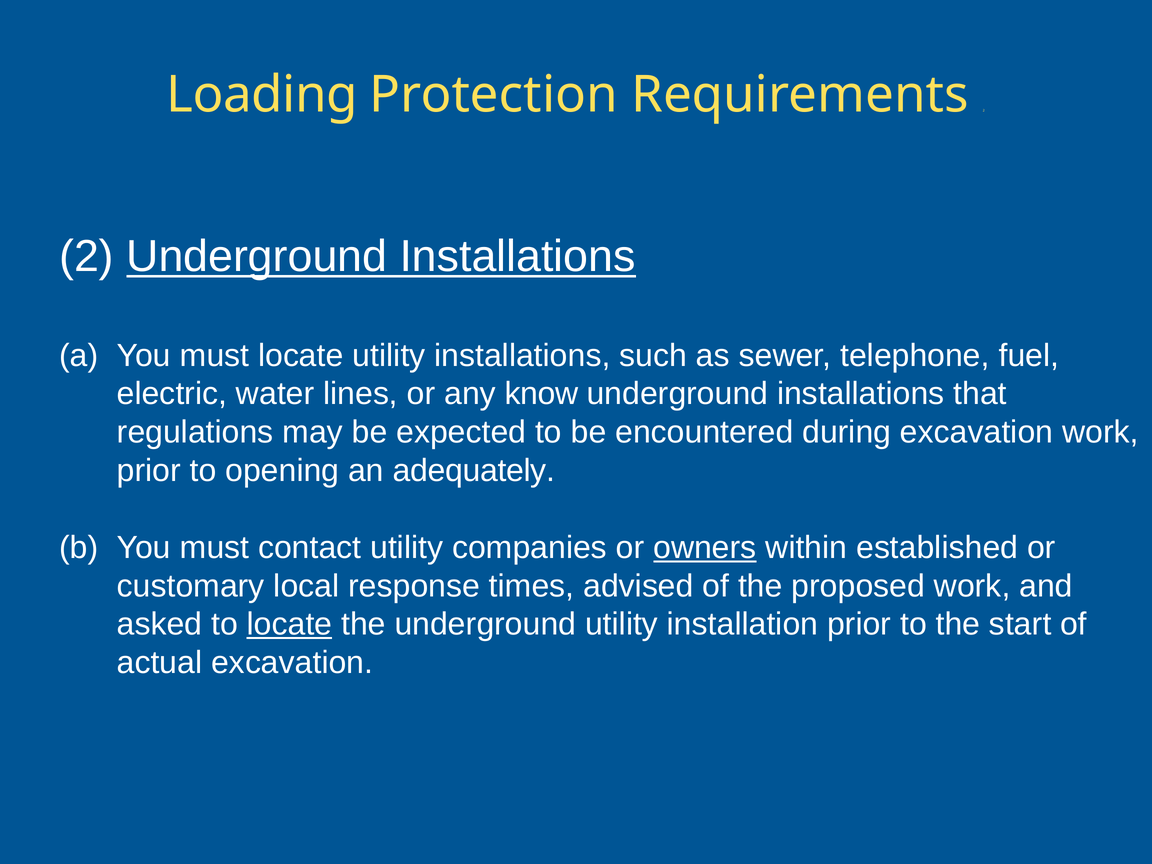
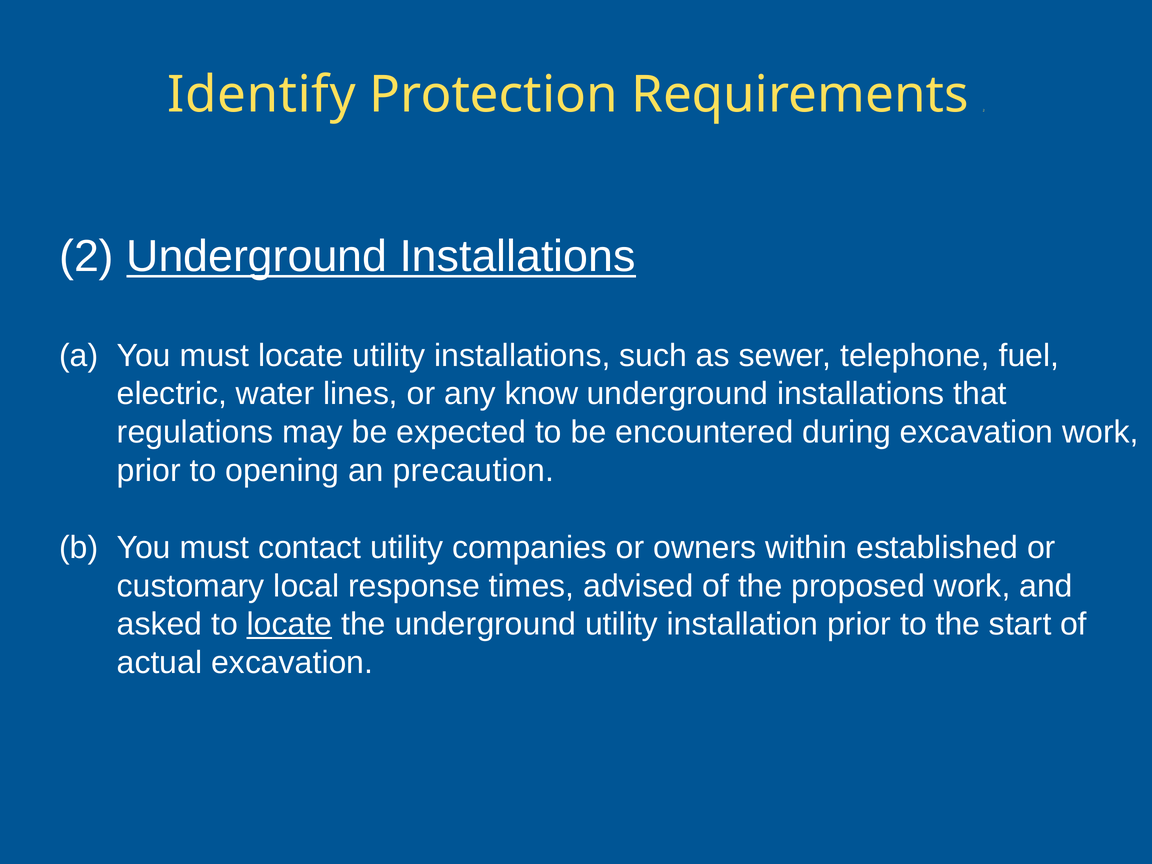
Loading: Loading -> Identify (262, 95)
adequately: adequately -> precaution (474, 471)
owners underline: present -> none (705, 548)
